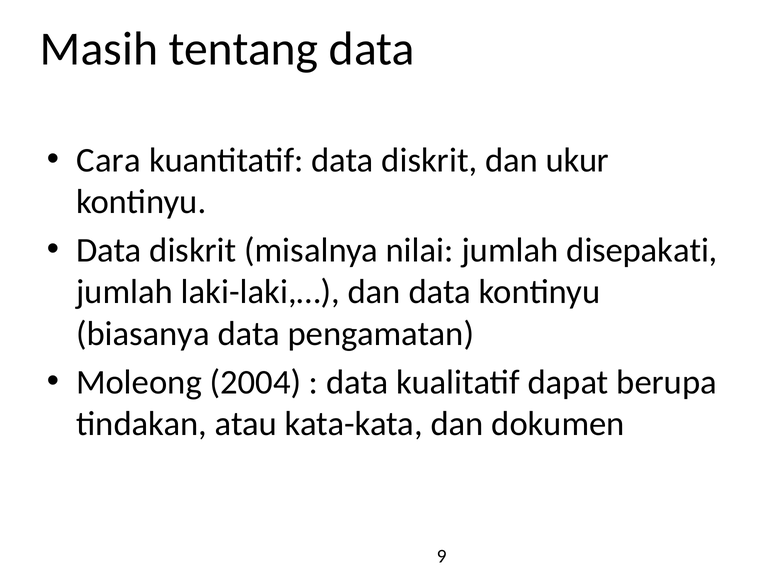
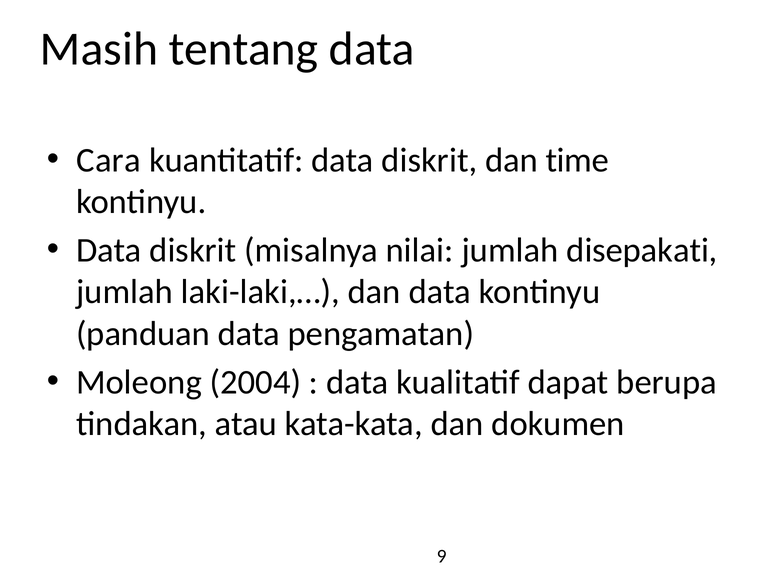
ukur: ukur -> time (577, 160)
biasanya: biasanya -> panduan (143, 334)
